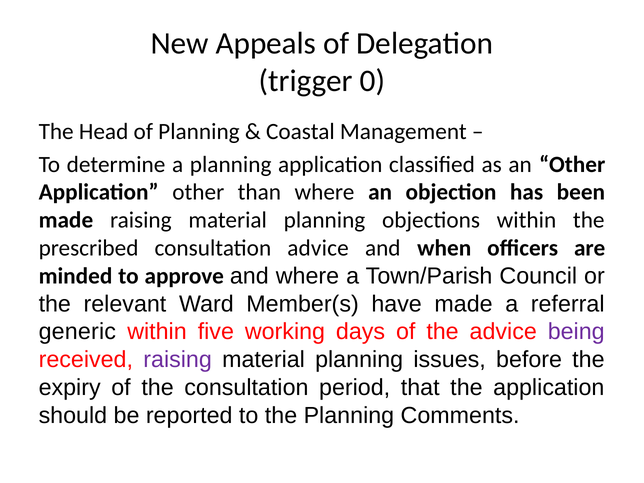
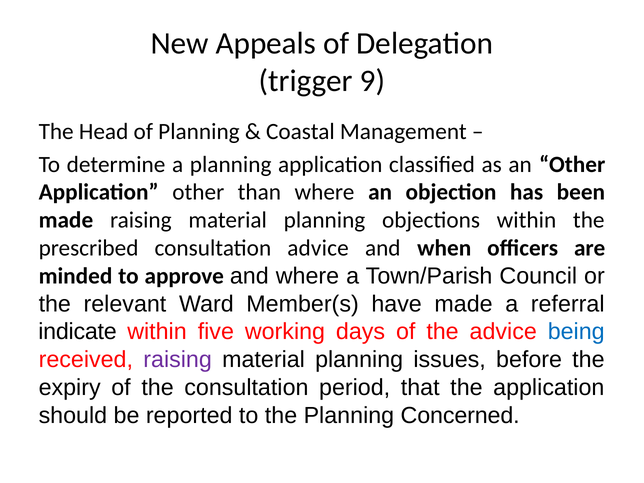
0: 0 -> 9 (372, 81)
generic: generic -> indicate (78, 332)
being colour: purple -> blue (576, 332)
Comments: Comments -> Concerned (460, 415)
